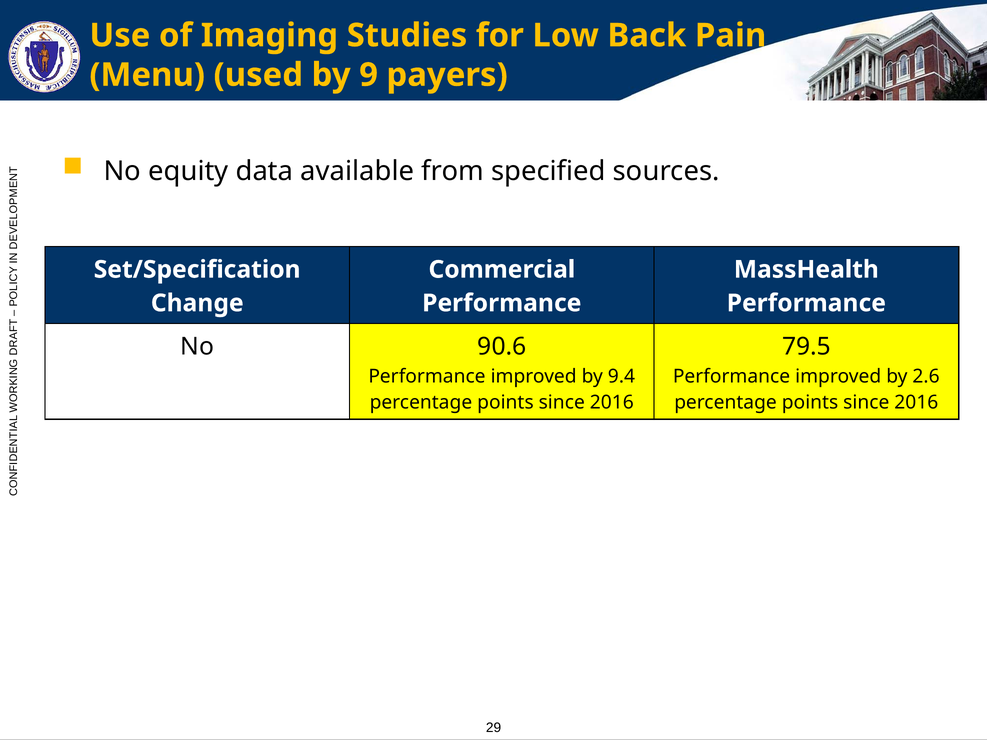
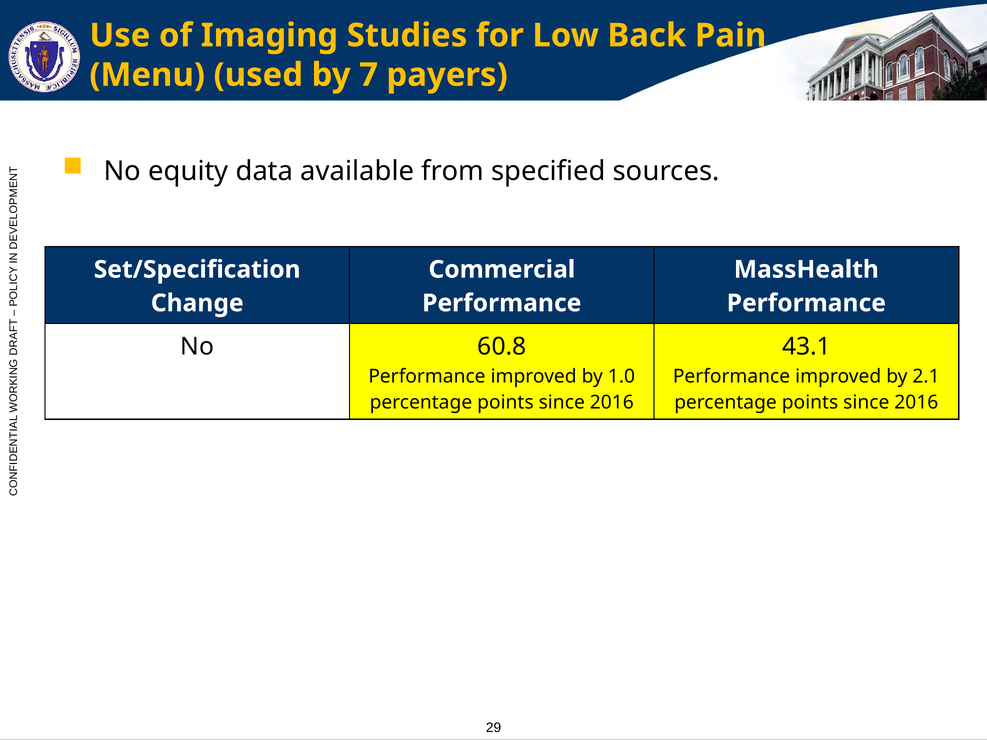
9: 9 -> 7 (369, 75)
90.6: 90.6 -> 60.8 (502, 347)
79.5: 79.5 -> 43.1 (806, 347)
9.4: 9.4 -> 1.0 (621, 376)
2.6: 2.6 -> 2.1 (926, 376)
